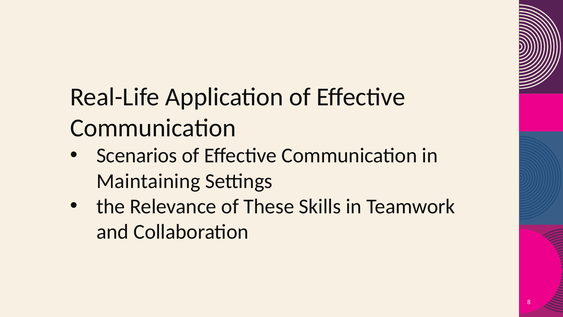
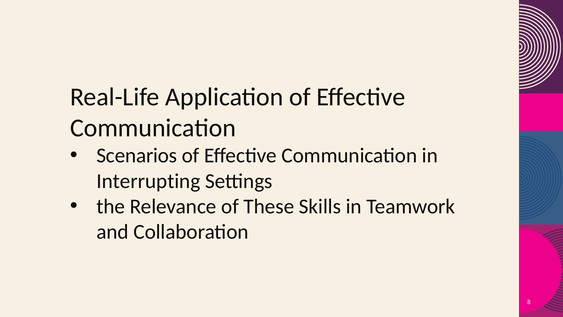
Maintaining: Maintaining -> Interrupting (148, 181)
